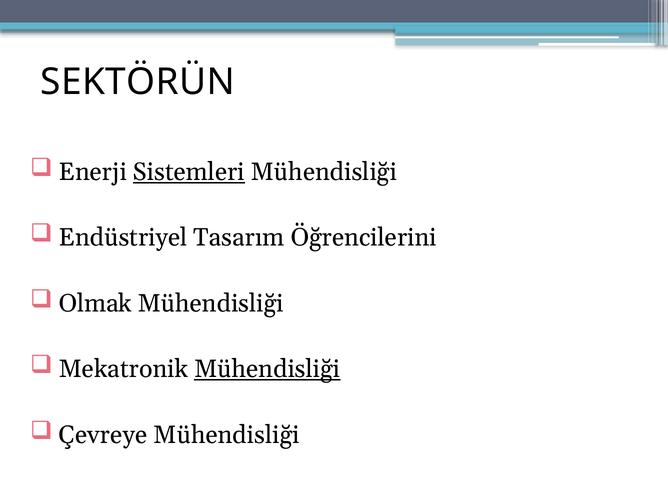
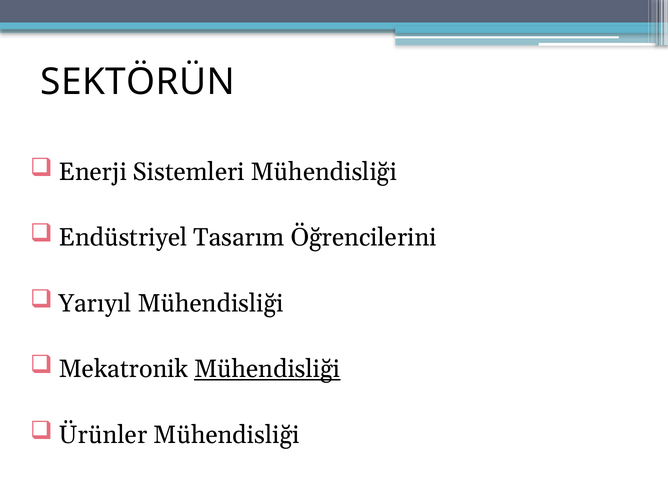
Sistemleri underline: present -> none (189, 172)
Olmak: Olmak -> Yarıyıl (95, 303)
Çevreye: Çevreye -> Ürünler (103, 435)
